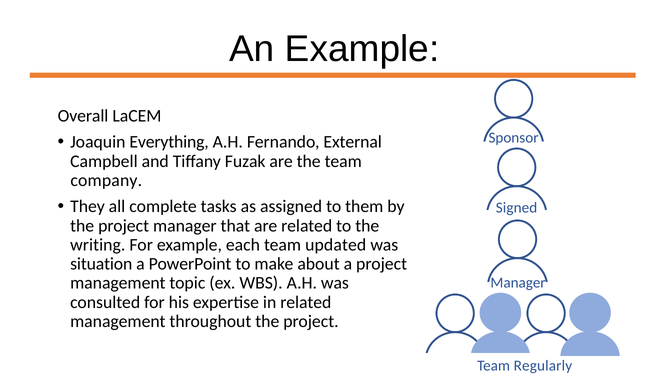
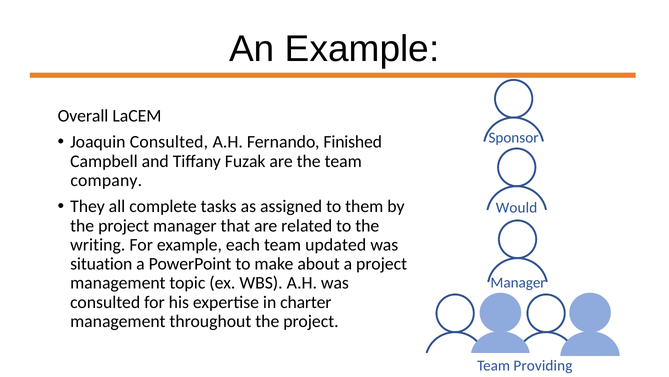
Joaquin Everything: Everything -> Consulted (169, 142)
External: External -> Finished (353, 142)
Signed: Signed -> Would (517, 208)
in related: related -> charter (306, 302)
Regularly: Regularly -> Providing (543, 365)
